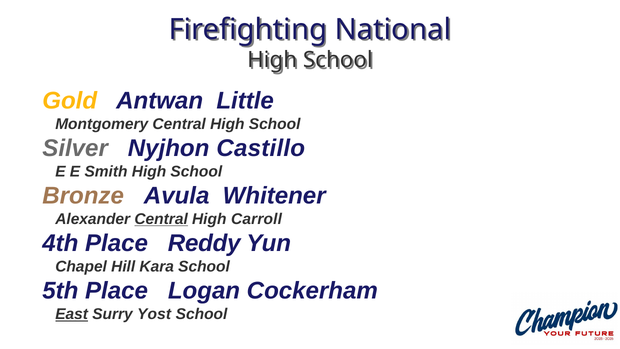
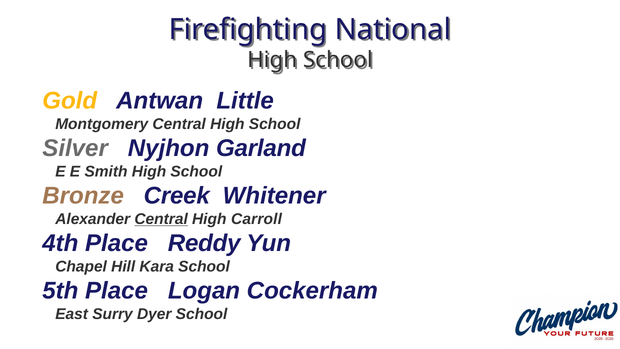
Castillo: Castillo -> Garland (261, 148)
Avula: Avula -> Creek (177, 196)
East underline: present -> none (72, 314)
Yost: Yost -> Dyer (154, 314)
